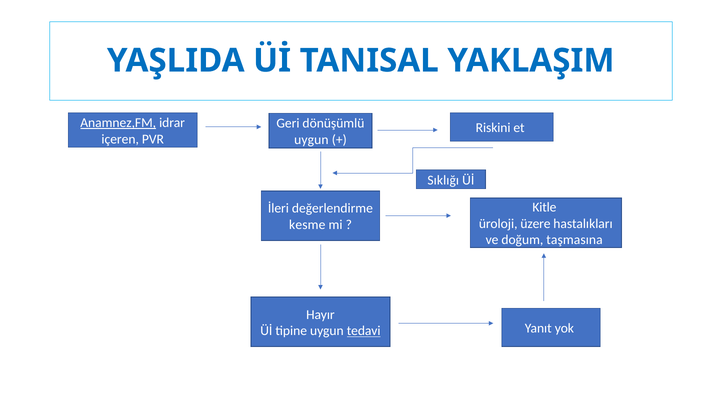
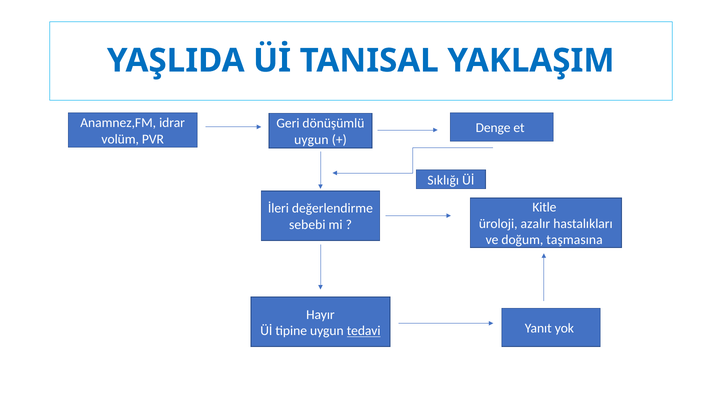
Anamnez,FM underline: present -> none (118, 123)
Riskini: Riskini -> Denge (493, 128)
içeren: içeren -> volüm (120, 139)
üzere: üzere -> azalır (535, 224)
kesme: kesme -> sebebi (307, 225)
